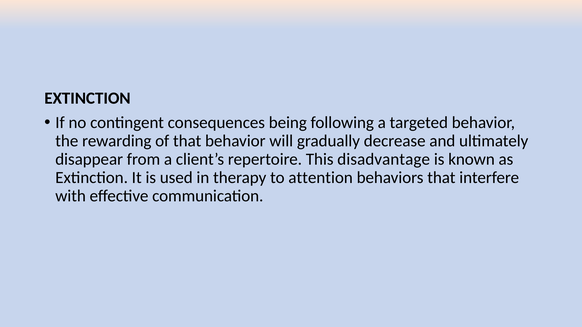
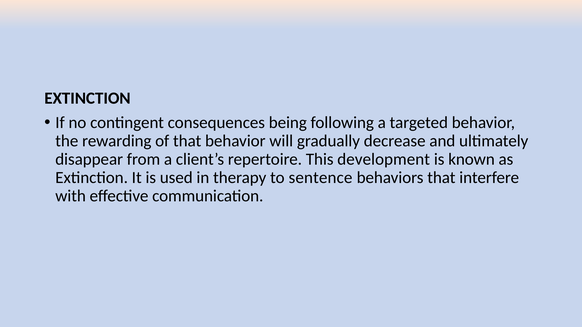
disadvantage: disadvantage -> development (384, 159)
attention: attention -> sentence (321, 178)
